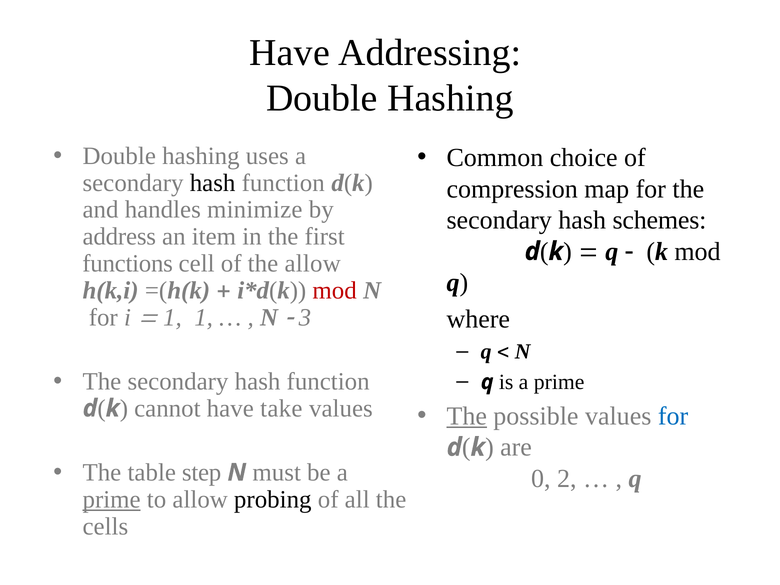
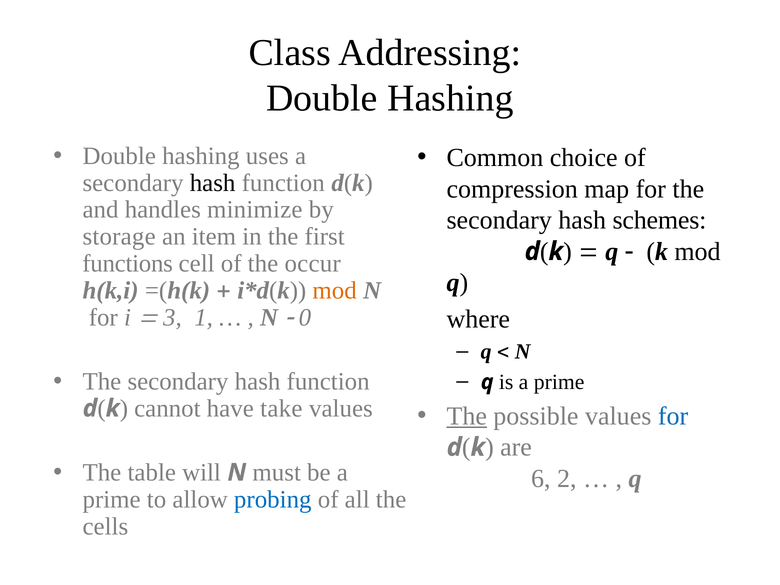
Have: Have -> Class (290, 53)
address: address -> storage (119, 237)
the allow: allow -> occur (313, 263)
mod colour: red -> orange (335, 290)
1: 1 -> 3 (172, 317)
3: 3 -> 0 (305, 317)
step: step -> will (201, 472)
0: 0 -> 6 (541, 478)
prime underline: present -> none (112, 499)
probing colour: black -> blue (273, 499)
